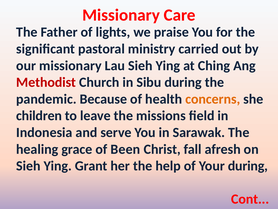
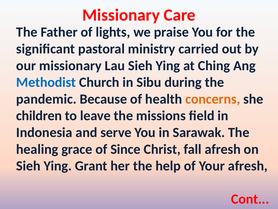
Methodist colour: red -> blue (46, 82)
Been: Been -> Since (125, 149)
Your during: during -> afresh (248, 166)
